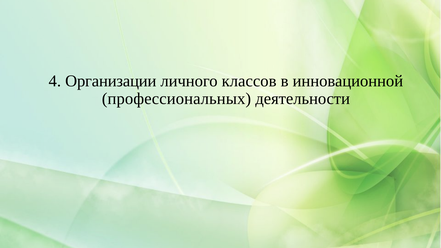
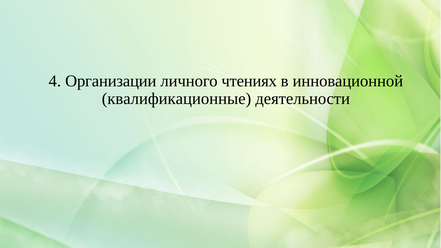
классов: классов -> чтениях (249, 81)
профессиональных: профессиональных -> квалификационные (177, 99)
